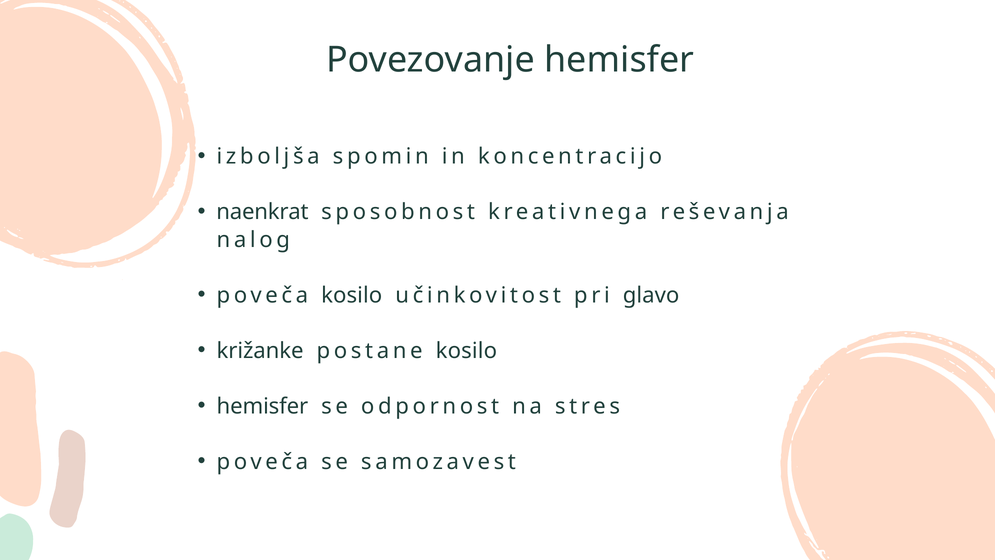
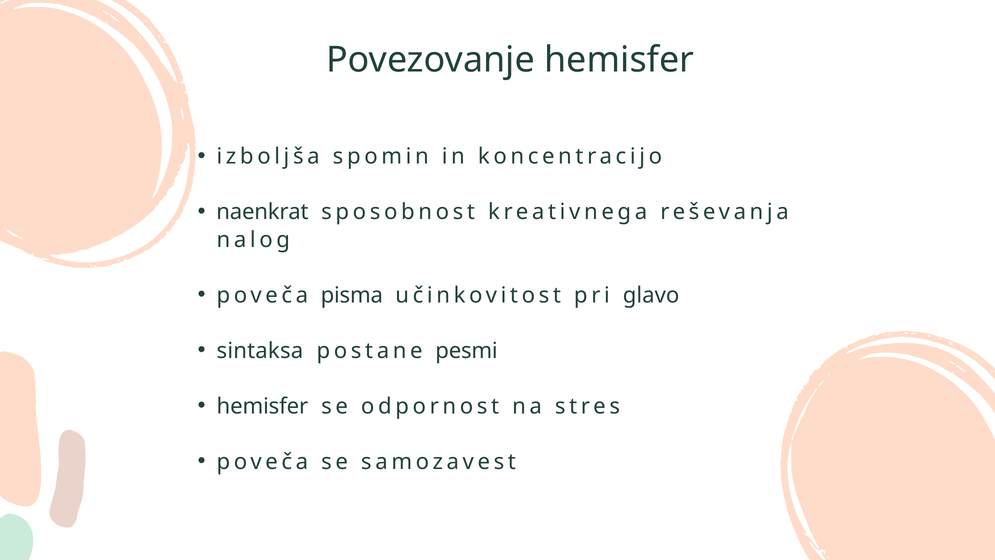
poveča kosilo: kosilo -> pisma (352, 295)
križanke: križanke -> sintaksa (260, 351)
postane kosilo: kosilo -> pesmi (467, 351)
